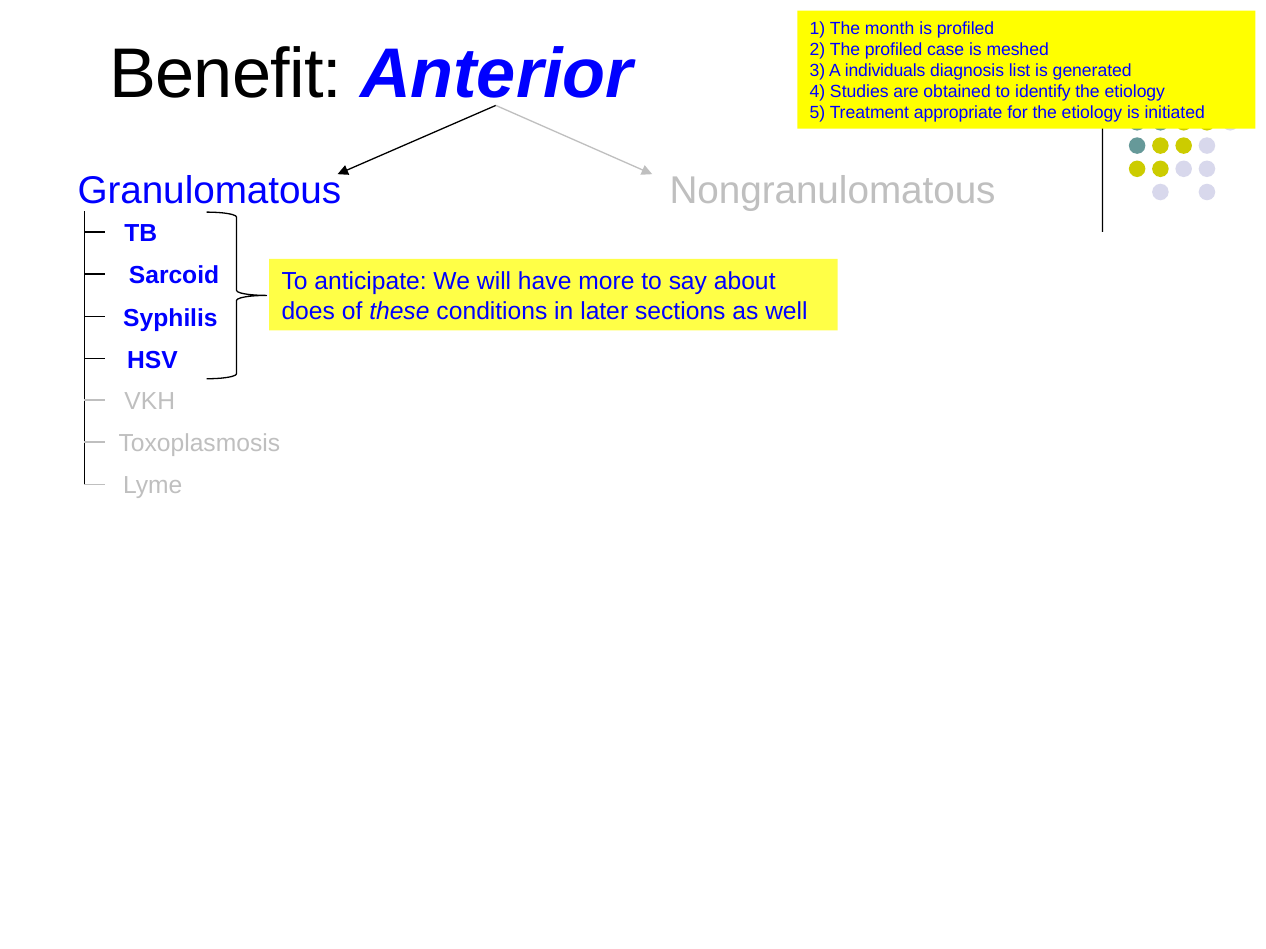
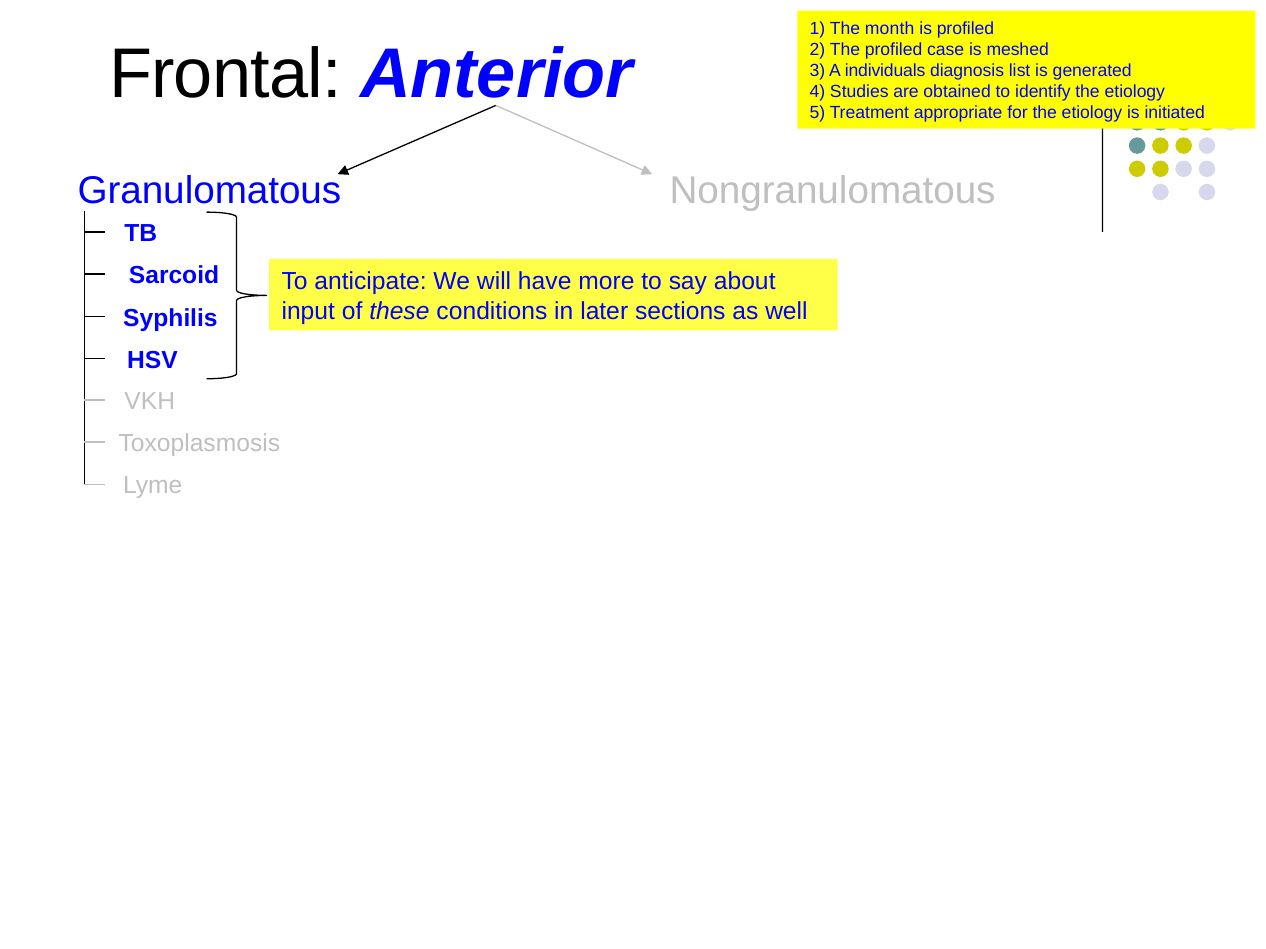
Benefit: Benefit -> Frontal (226, 74)
does: does -> input (308, 311)
